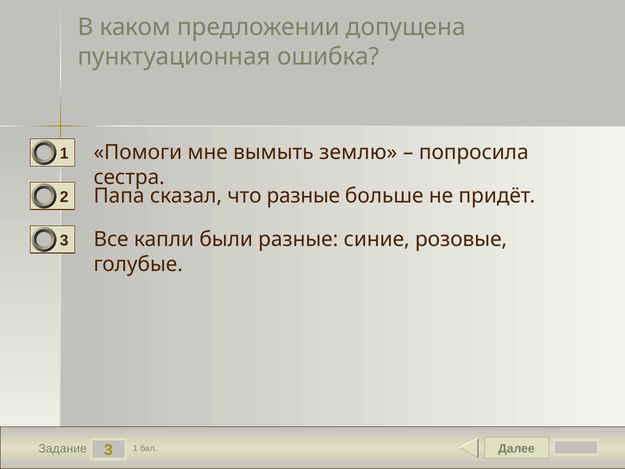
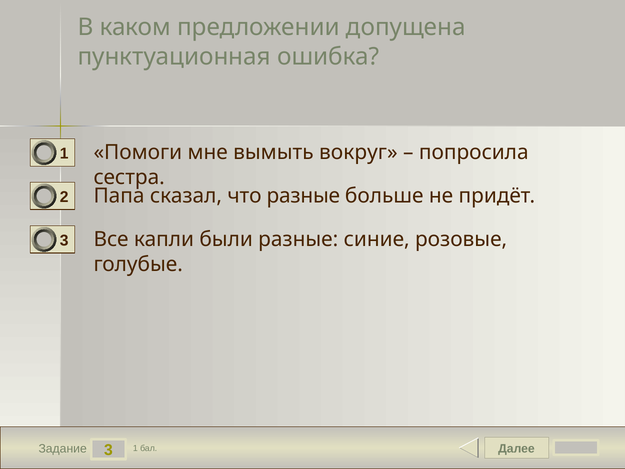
землю: землю -> вокруг (358, 152)
